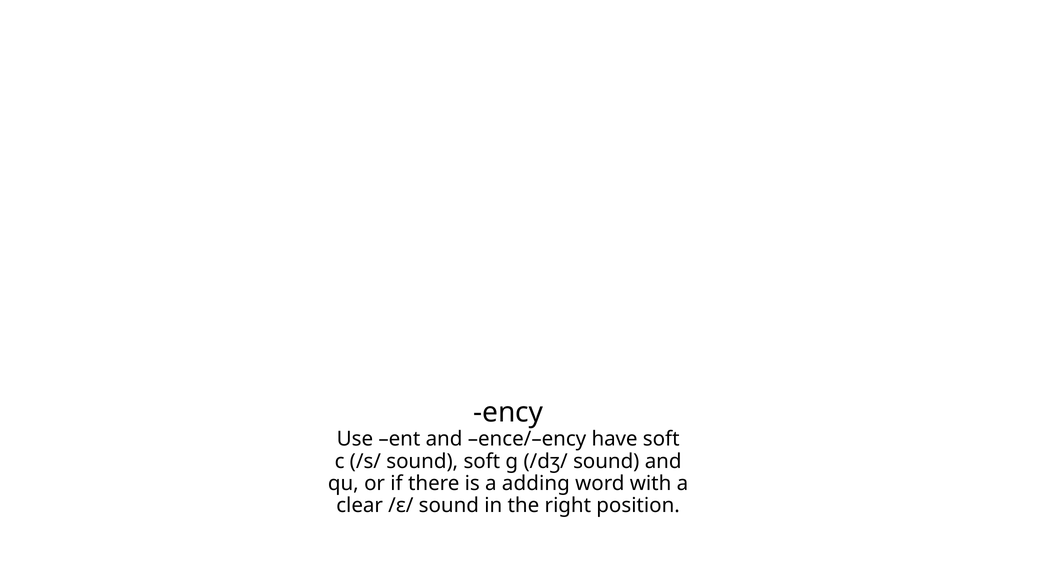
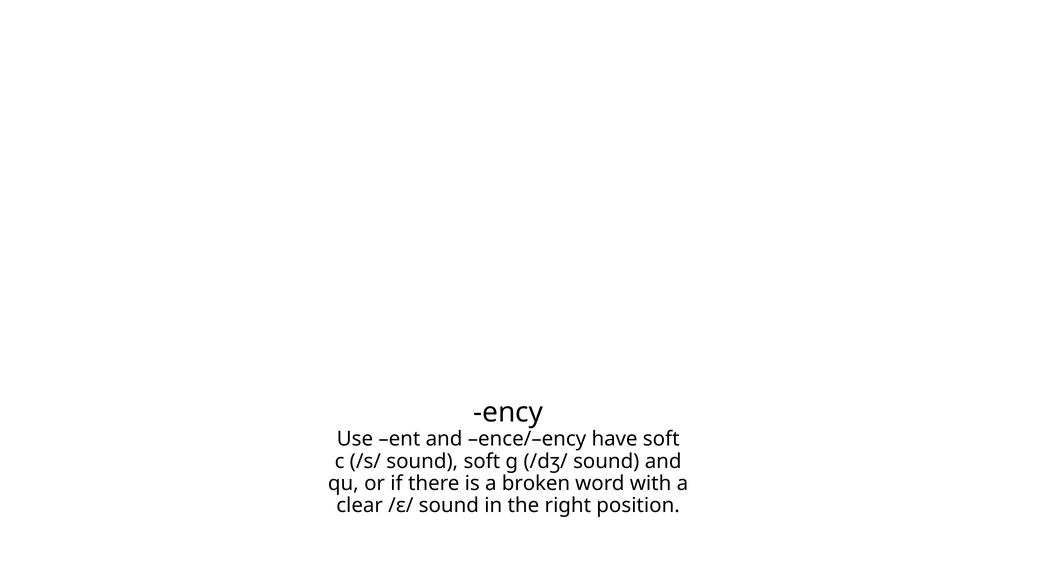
adding: adding -> broken (536, 483)
